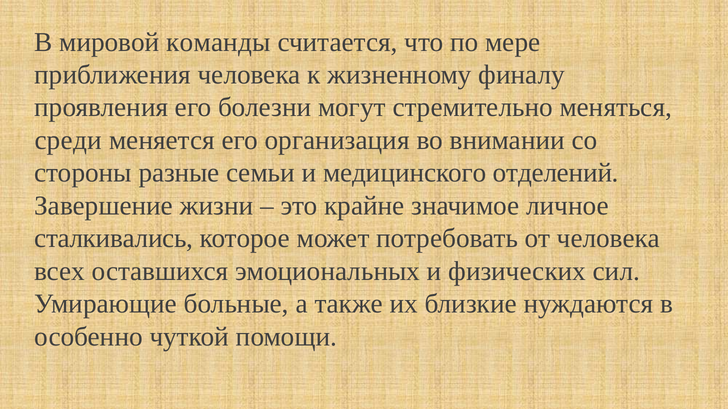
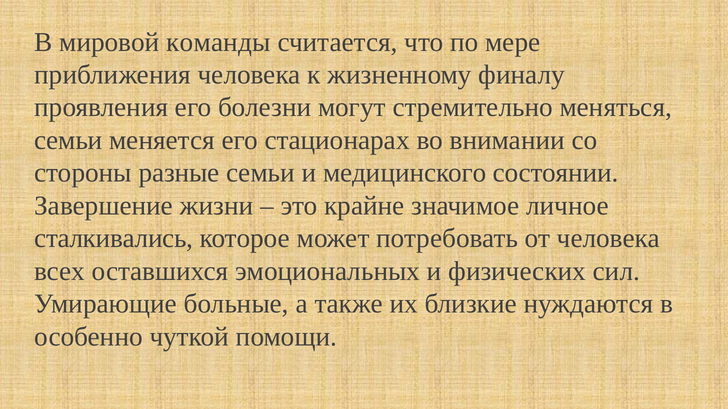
среди: среди -> семьи (68, 140)
организация: организация -> стационарах (337, 140)
отделений: отделений -> состоянии (556, 173)
